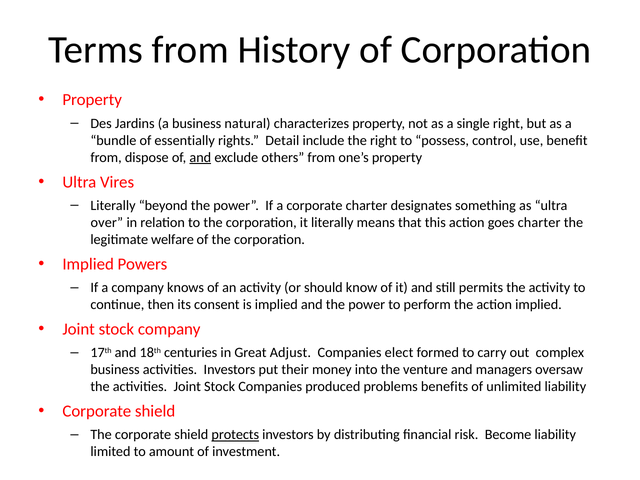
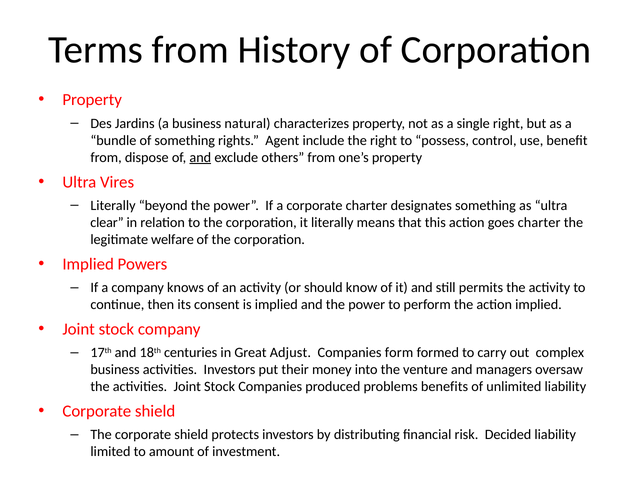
of essentially: essentially -> something (185, 140)
Detail: Detail -> Agent (282, 140)
over: over -> clear (107, 222)
elect: elect -> form (399, 353)
protects underline: present -> none (235, 435)
Become: Become -> Decided (508, 435)
